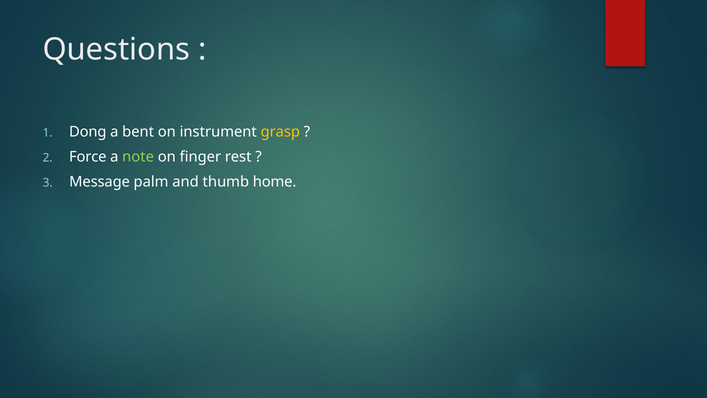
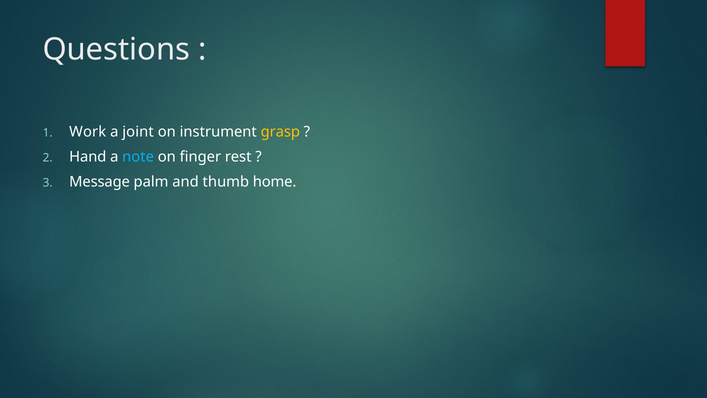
Dong: Dong -> Work (88, 132)
bent: bent -> joint (138, 132)
Force: Force -> Hand (88, 157)
note colour: light green -> light blue (138, 157)
